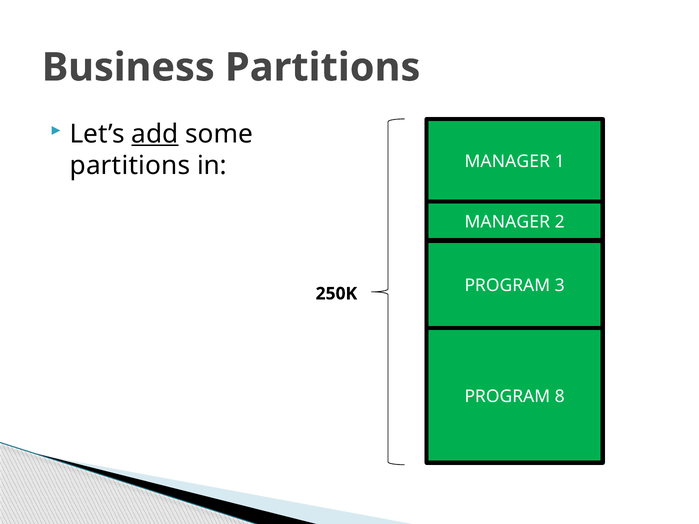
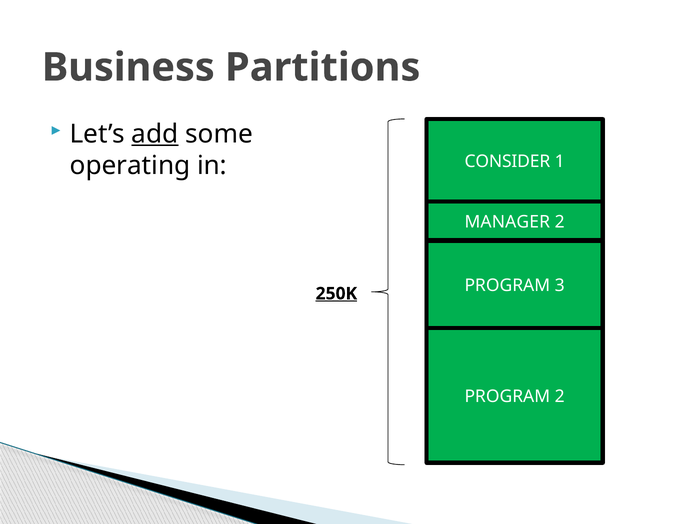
MANAGER: MANAGER -> CONSIDER (507, 161)
partitions: partitions -> operating (130, 166)
250K underline: none -> present (336, 294)
PROGRAM 8: 8 -> 2 (560, 397)
